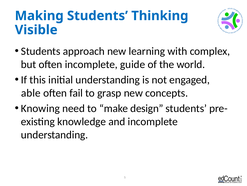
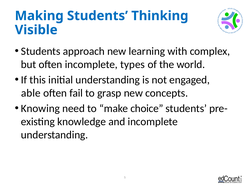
guide: guide -> types (133, 64)
design: design -> choice (147, 108)
